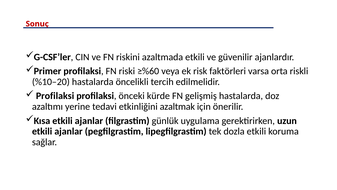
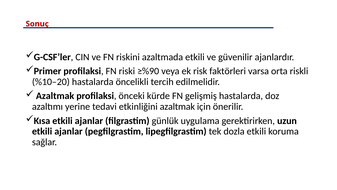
≥%60: ≥%60 -> ≥%90 (148, 71)
Profilaksi: Profilaksi -> Azaltmak (55, 96)
